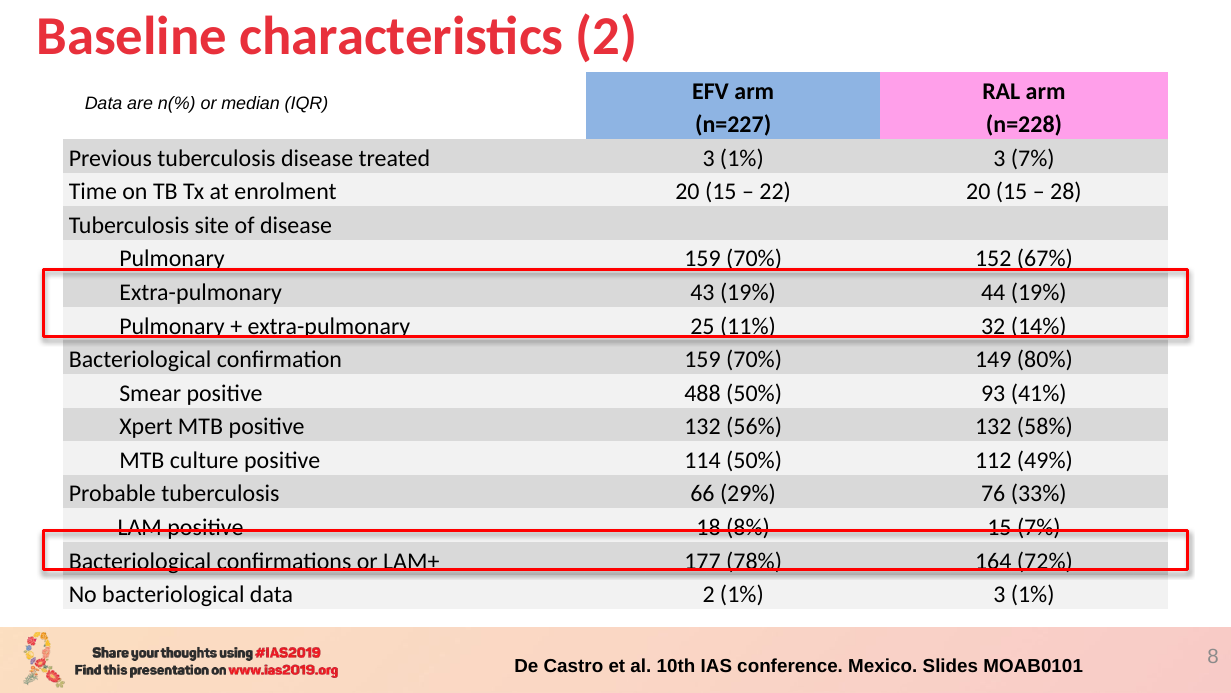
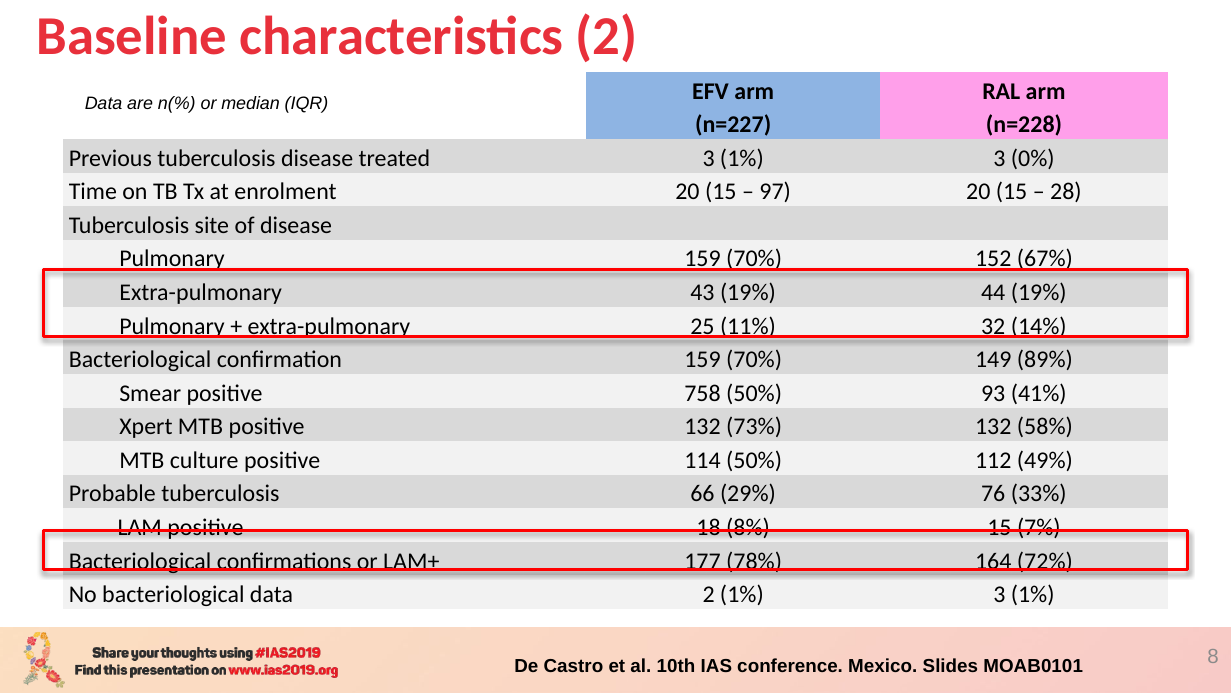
3 7%: 7% -> 0% (1033, 158)
22: 22 -> 97 (775, 192)
80%: 80% -> 89% (1045, 359)
488: 488 -> 758 (702, 393)
56%: 56% -> 73% (754, 427)
